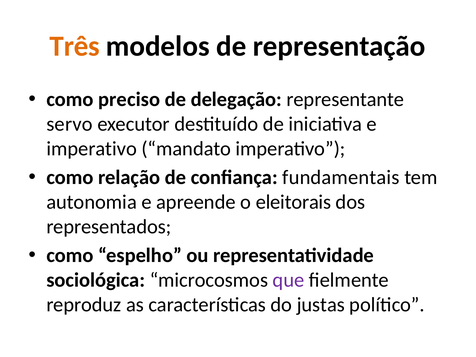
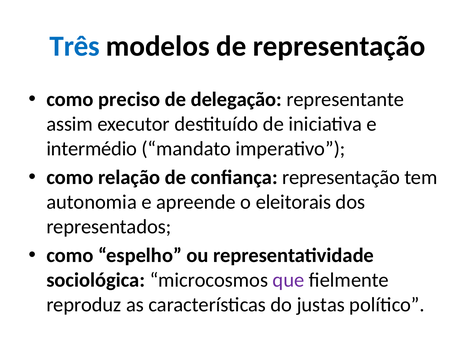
Três colour: orange -> blue (75, 46)
servo: servo -> assim (70, 124)
imperativo: imperativo -> intermédio (92, 149)
confiança fundamentais: fundamentais -> representação (341, 177)
